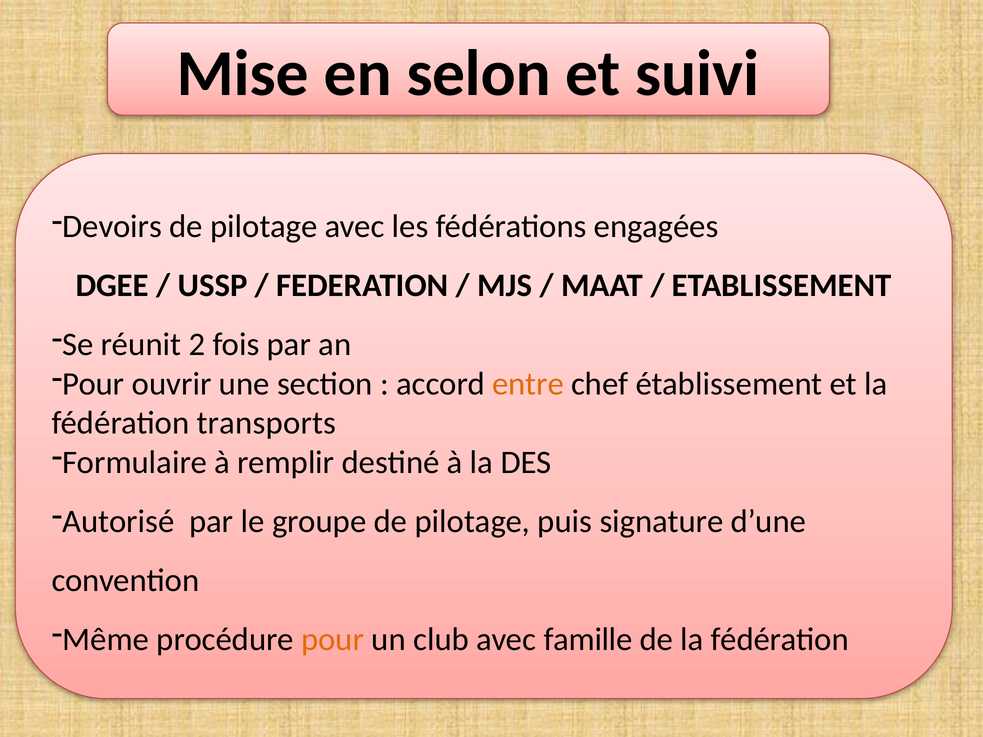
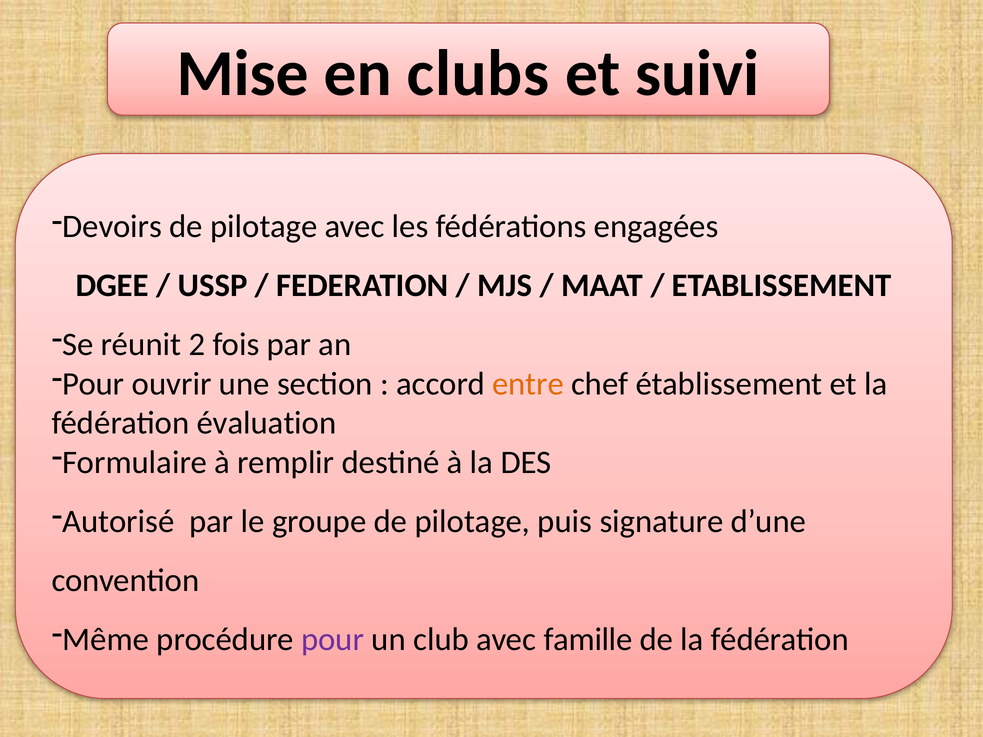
selon: selon -> clubs (478, 74)
transports: transports -> évaluation (267, 423)
pour colour: orange -> purple (333, 640)
